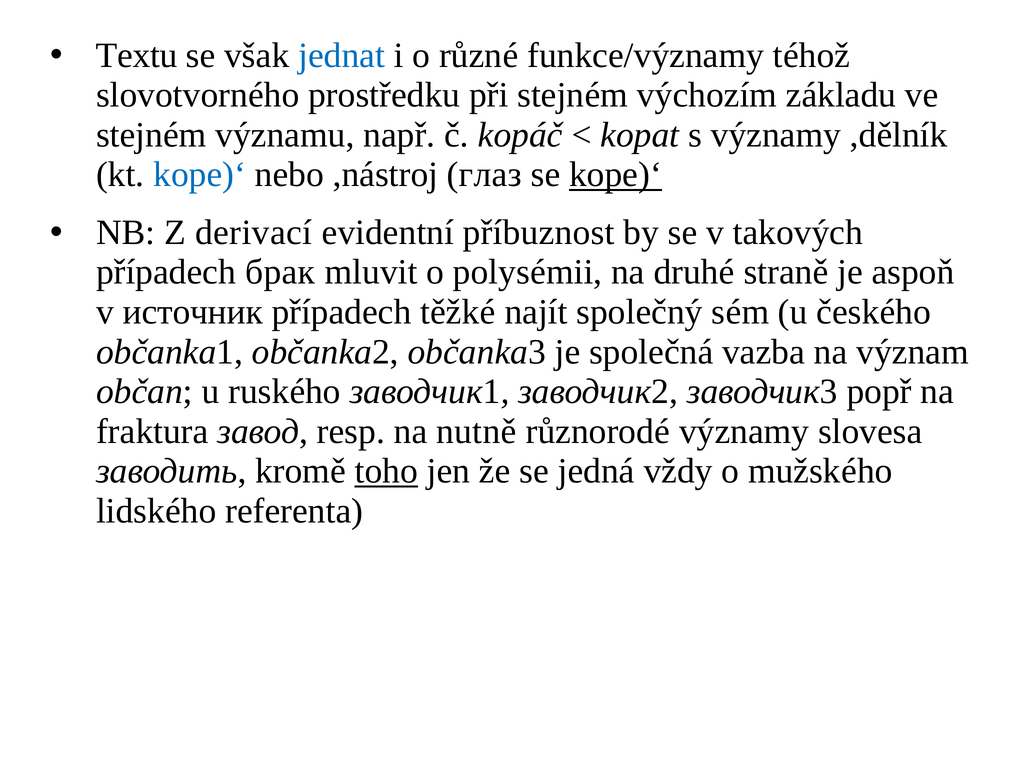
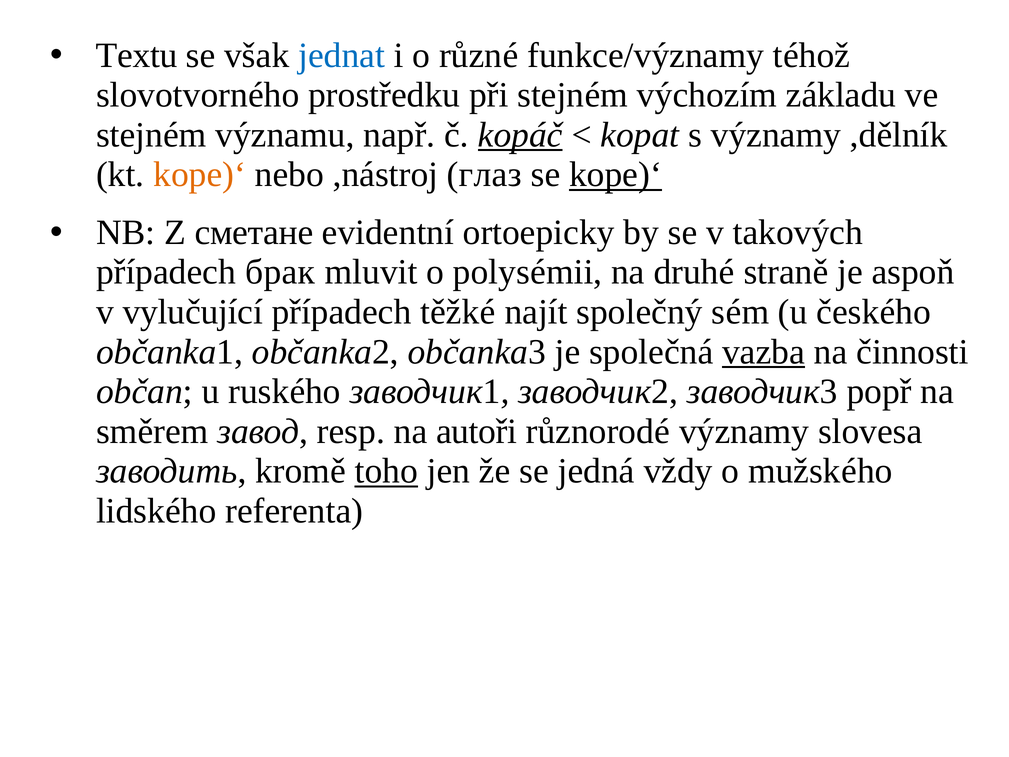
kopáč underline: none -> present (520, 135)
kope)‘ colour: blue -> orange (200, 175)
derivací: derivací -> сметане (254, 232)
příbuznost: příbuznost -> ortoepicky (539, 232)
источник: источник -> vylučující (193, 312)
vazba underline: none -> present (764, 352)
význam: význam -> činnosti (912, 352)
fraktura: fraktura -> směrem (152, 431)
nutně: nutně -> autoři (477, 431)
